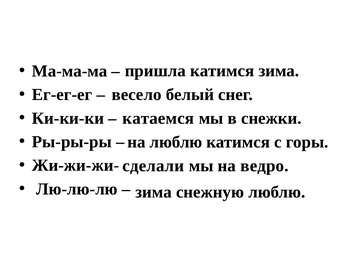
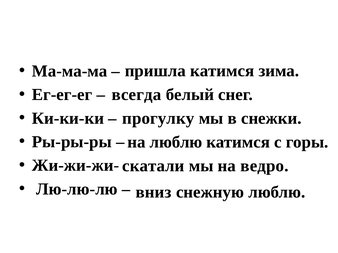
весело: весело -> всегда (137, 95)
катаемся: катаемся -> прогулку (158, 119)
сделали: сделали -> скатали (153, 166)
зима: зима -> вниз (153, 193)
